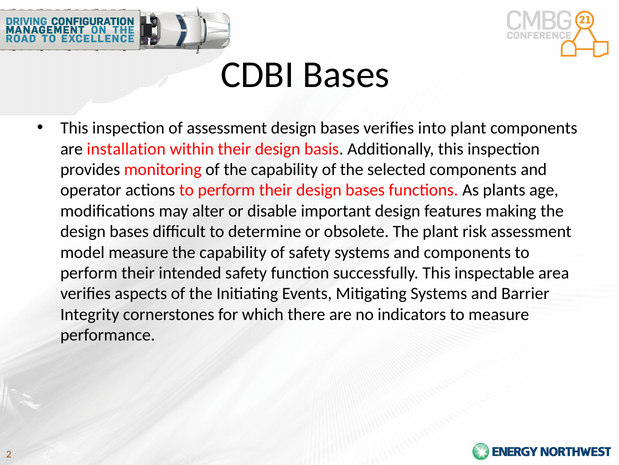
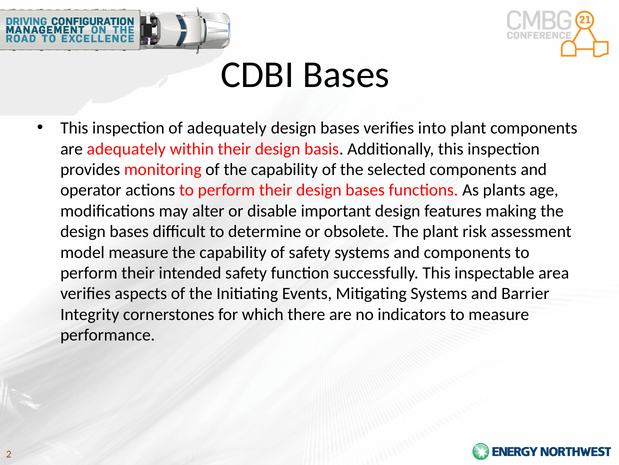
of assessment: assessment -> adequately (227, 128)
are installation: installation -> adequately (126, 149)
